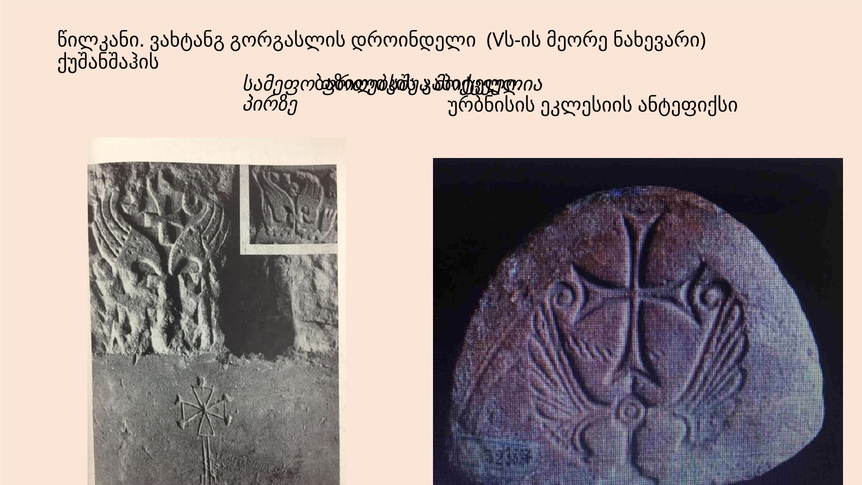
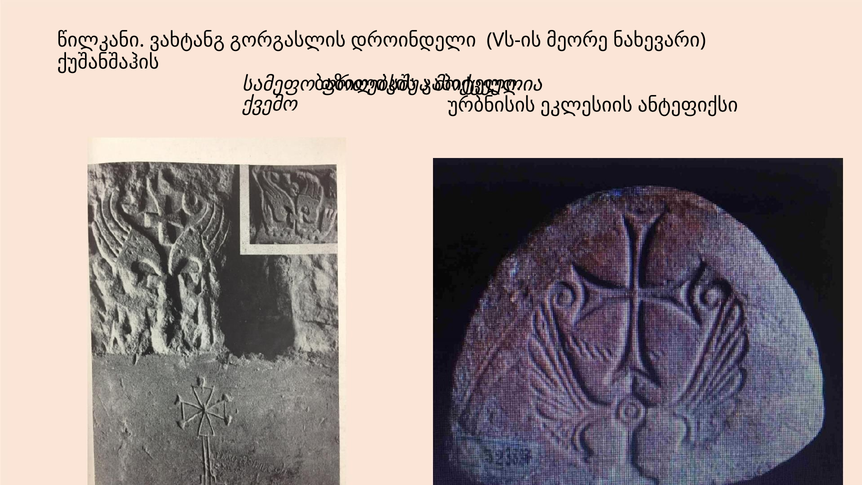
პირზე: პირზე -> ქვემო (270, 104)
